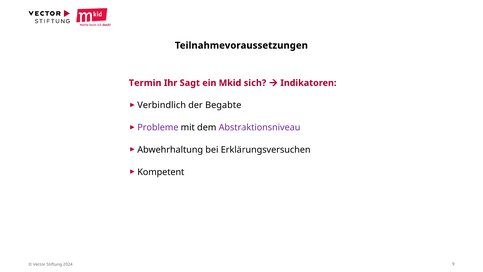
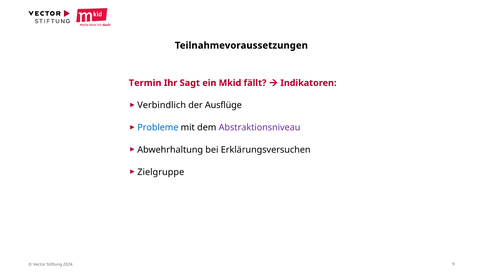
sich: sich -> fällt (255, 83)
Begabte: Begabte -> Ausflüge (223, 105)
Probleme colour: purple -> blue (158, 127)
Kompetent: Kompetent -> Zielgruppe (161, 172)
